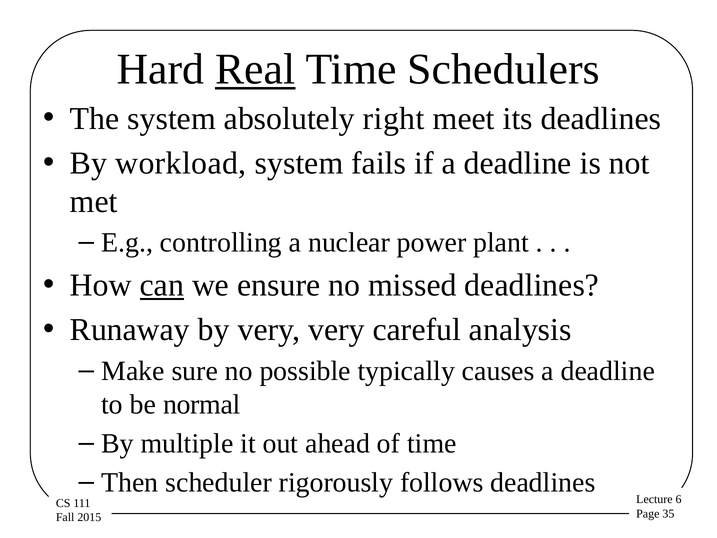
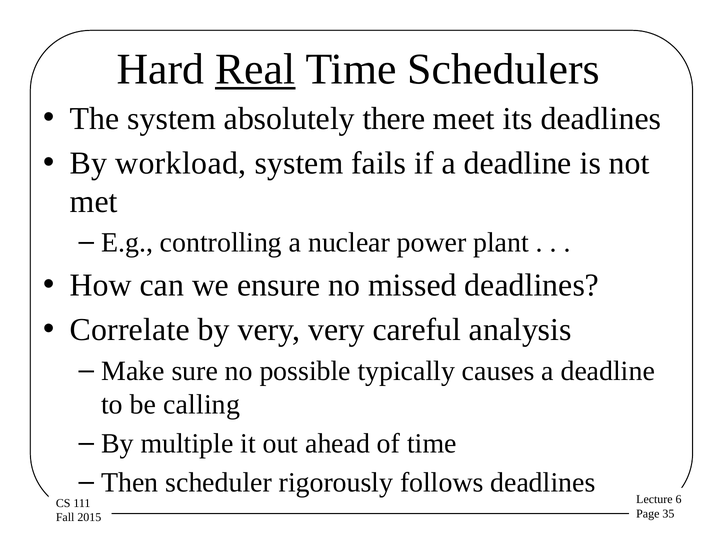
right: right -> there (394, 119)
can underline: present -> none (162, 285)
Runaway: Runaway -> Correlate (130, 330)
normal: normal -> calling (202, 404)
